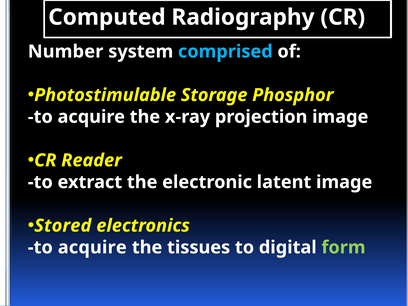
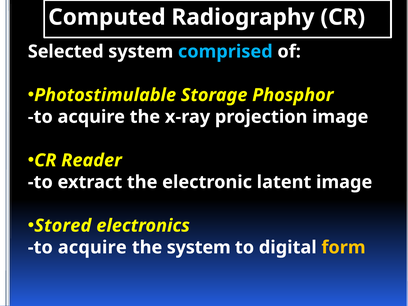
Number: Number -> Selected (66, 52)
the tissues: tissues -> system (199, 247)
form colour: light green -> yellow (343, 247)
